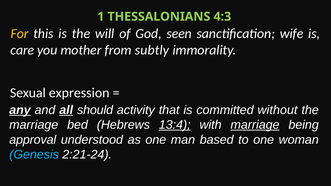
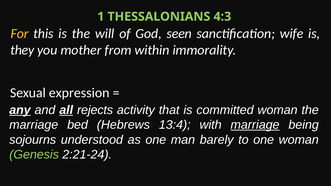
care: care -> they (22, 50)
subtly: subtly -> within (152, 50)
should: should -> rejects (95, 110)
committed without: without -> woman (278, 110)
13:4 underline: present -> none (175, 125)
approval: approval -> sojourns (33, 140)
based: based -> barely (217, 140)
Genesis colour: light blue -> light green (34, 155)
